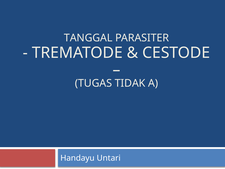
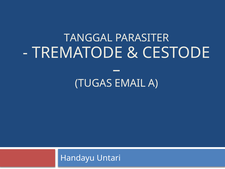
TIDAK: TIDAK -> EMAIL (130, 83)
